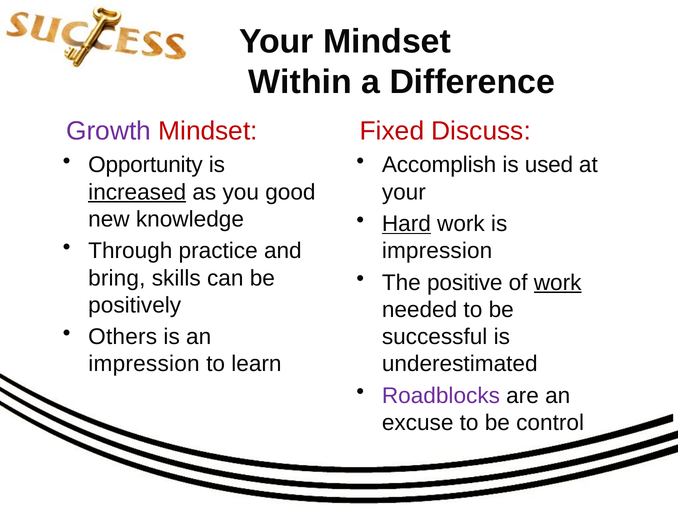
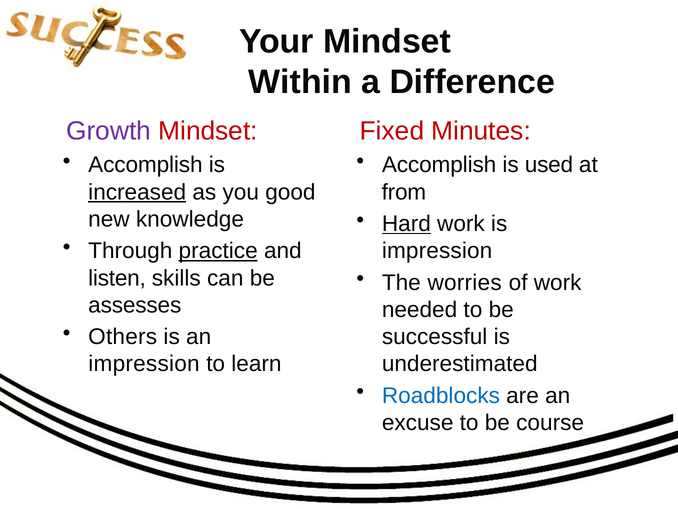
Discuss: Discuss -> Minutes (481, 131)
Opportunity: Opportunity -> Accomplish (145, 165)
your: your -> from (404, 192)
practice underline: none -> present (218, 251)
bring: bring -> listen (117, 278)
positive: positive -> worries (465, 282)
work underline: present -> none (558, 282)
positively: positively -> assesses (135, 305)
Roadblocks colour: purple -> blue (441, 395)
control: control -> course (550, 422)
